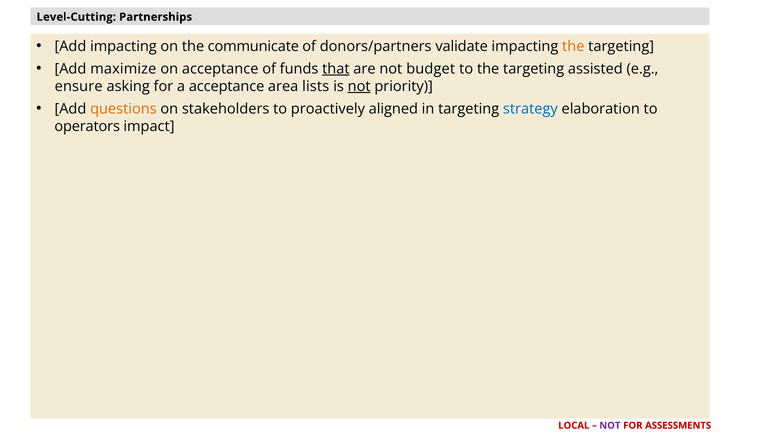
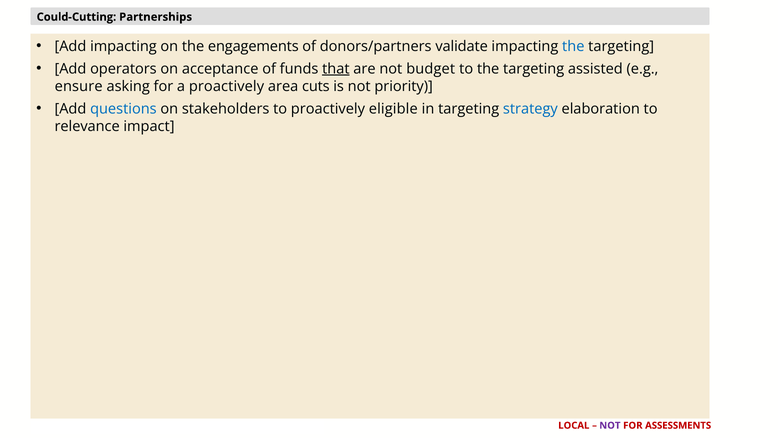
Level-Cutting: Level-Cutting -> Could-Cutting (76, 17)
communicate: communicate -> engagements (253, 46)
the colour: orange -> blue (573, 46)
maximize: maximize -> operators (123, 69)
a acceptance: acceptance -> proactively (226, 86)
lists: lists -> cuts (316, 86)
not underline: present -> none (359, 86)
questions colour: orange -> blue (123, 109)
aligned: aligned -> eligible (393, 109)
operators: operators -> relevance (87, 126)
